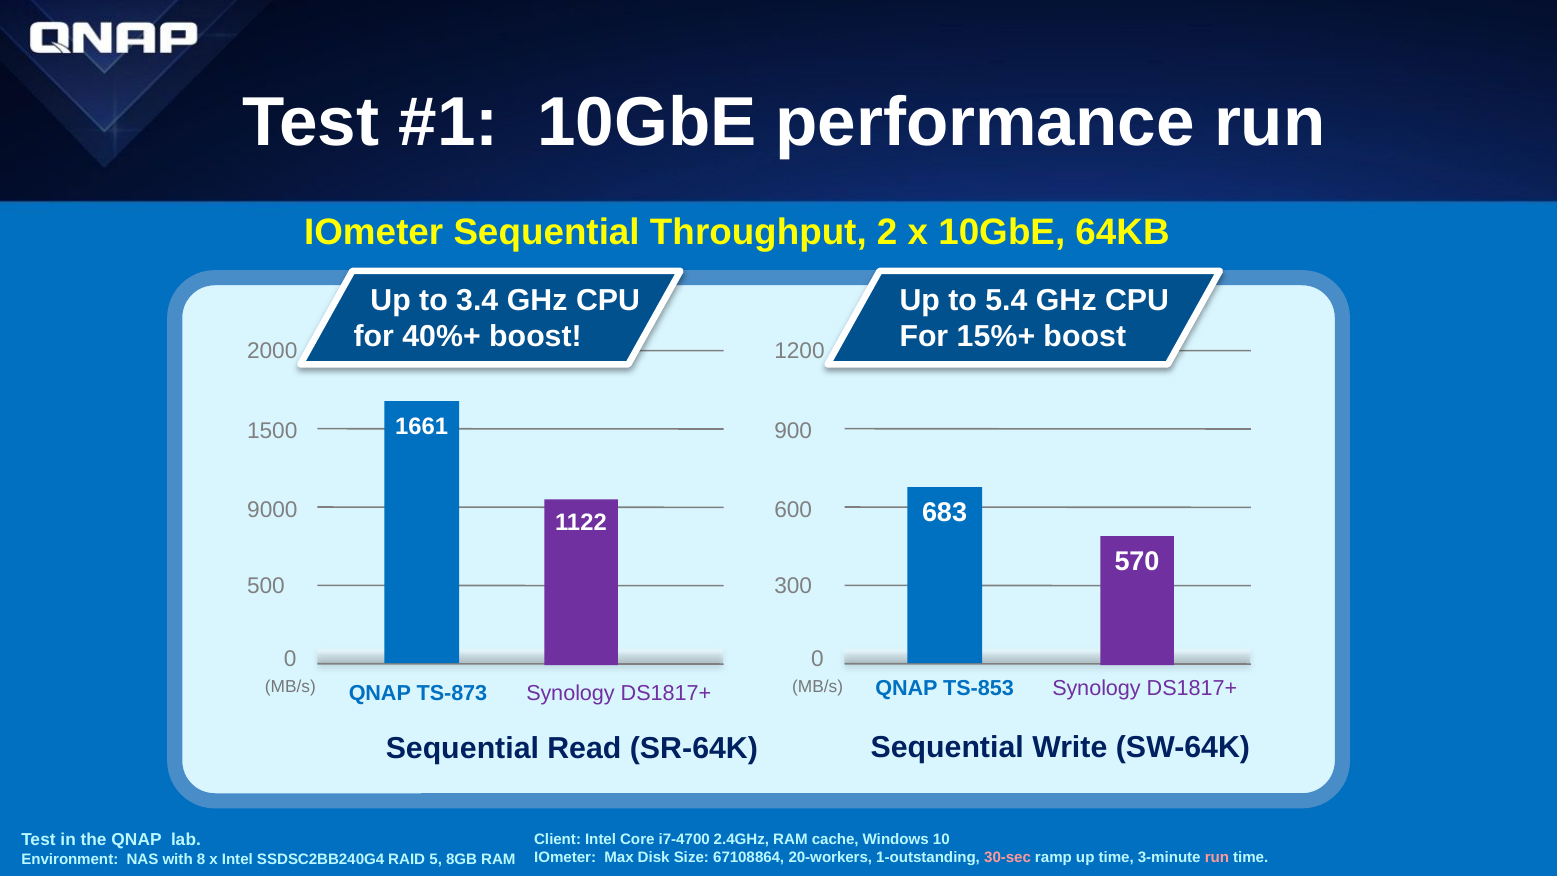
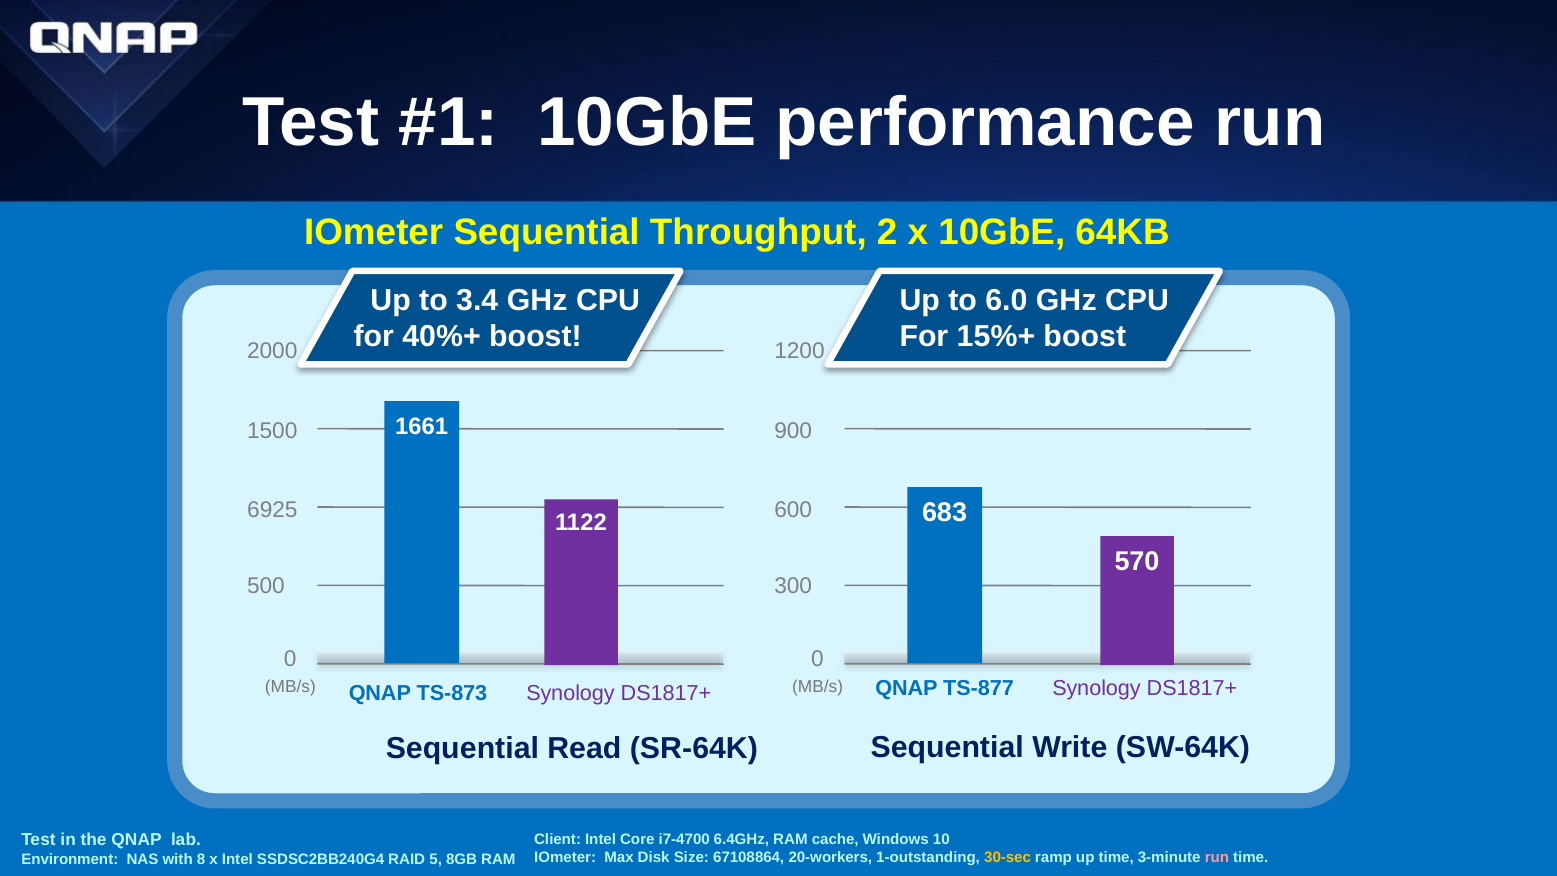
5.4: 5.4 -> 6.0 (1006, 300)
9000: 9000 -> 6925 (272, 510)
TS-853: TS-853 -> TS-877 (979, 688)
2.4GHz: 2.4GHz -> 6.4GHz (741, 839)
30-sec colour: pink -> yellow (1008, 857)
